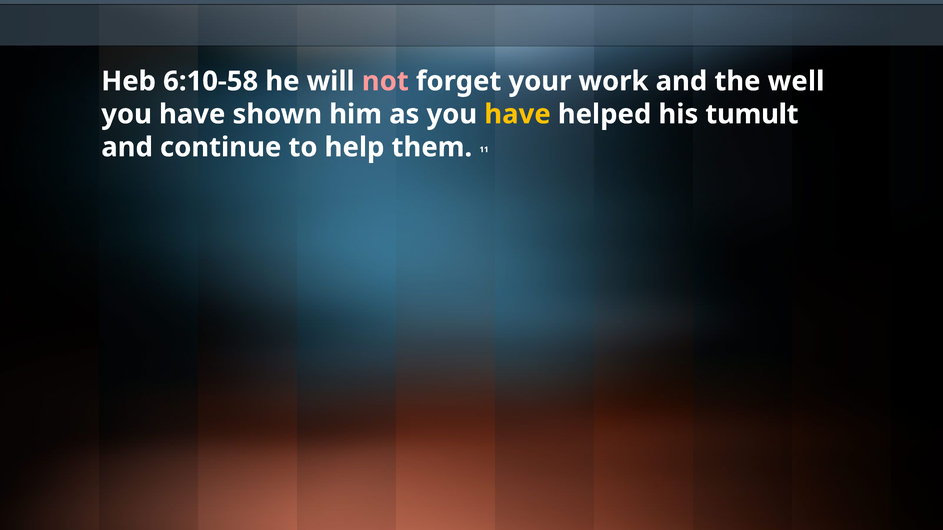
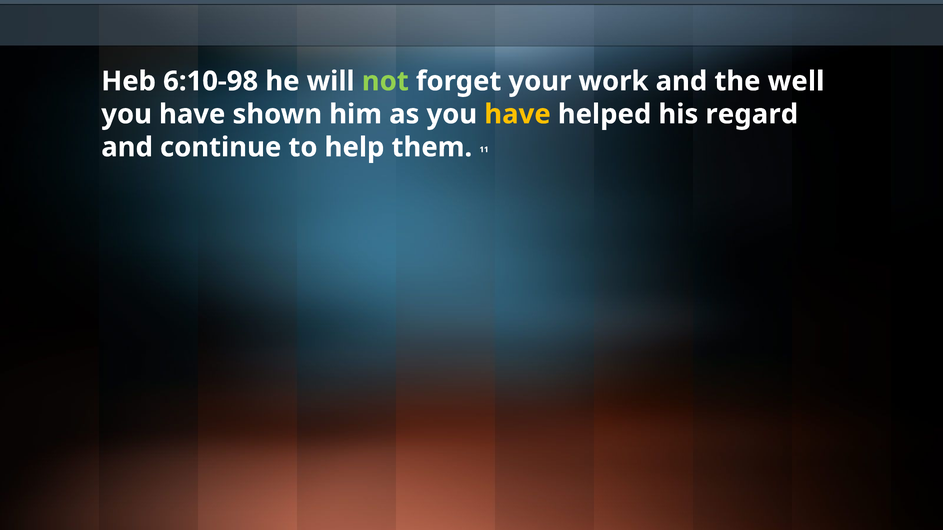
6:10-58: 6:10-58 -> 6:10-98 (211, 81)
not colour: pink -> light green (385, 81)
tumult: tumult -> regard (752, 114)
